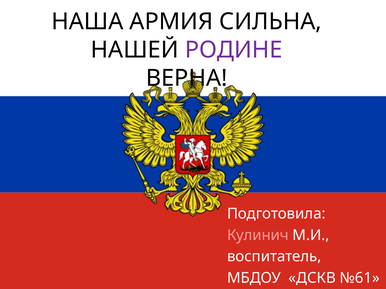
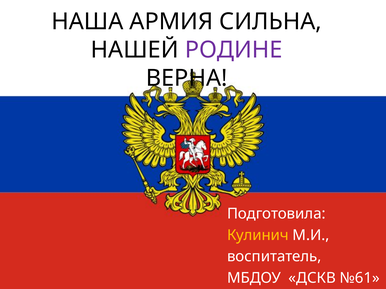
Кулинич colour: pink -> yellow (258, 235)
